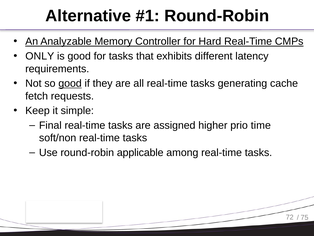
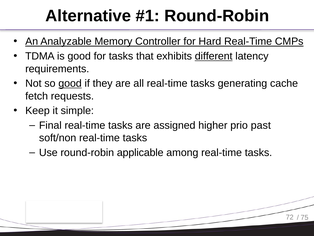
ONLY: ONLY -> TDMA (40, 56)
different underline: none -> present (214, 56)
time: time -> past (261, 125)
